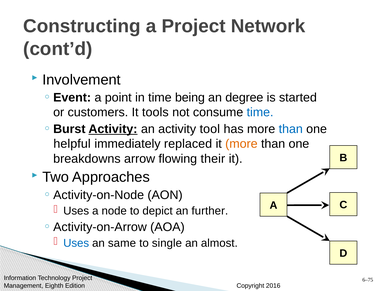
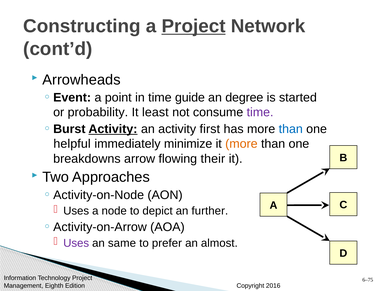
Project underline: none -> present (194, 26)
Involvement: Involvement -> Arrowheads (82, 80)
being: being -> guide (190, 98)
customers: customers -> probability (98, 112)
tools: tools -> least (155, 112)
time colour: blue -> purple (260, 112)
tool: tool -> first (210, 129)
replaced: replaced -> minimize (188, 144)
Uses colour: blue -> purple (76, 243)
single: single -> prefer (167, 243)
